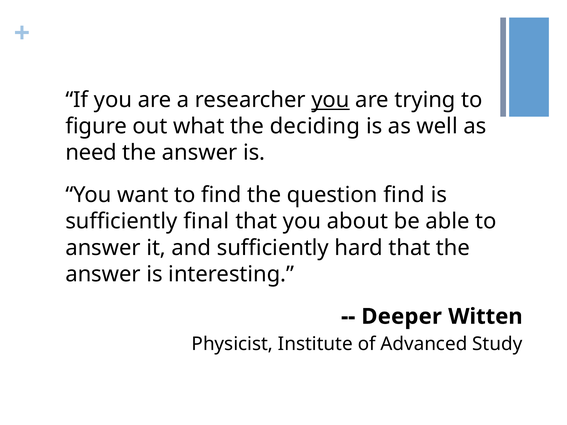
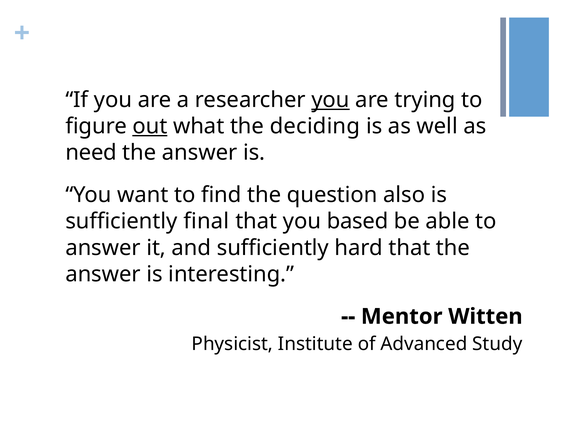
out underline: none -> present (150, 126)
question find: find -> also (404, 195)
about: about -> based (358, 221)
Deeper: Deeper -> Mentor (402, 317)
